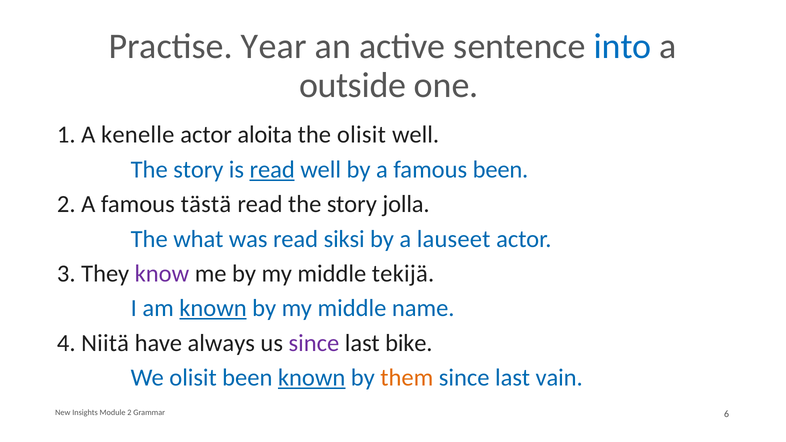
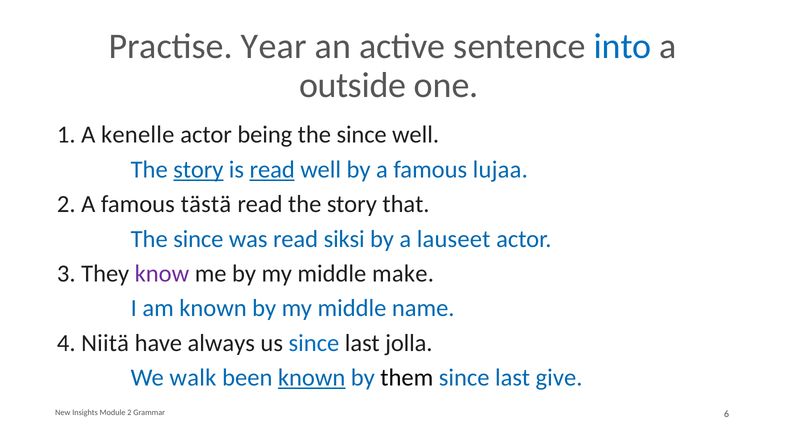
aloita: aloita -> being (265, 135)
olisit: olisit -> since (362, 135)
story underline: none -> present (198, 170)
famous been: been -> lujaa (500, 170)
jolla: jolla -> that (406, 204)
what: what -> since (198, 239)
tekijä: tekijä -> make (403, 274)
known underline: present -> none (213, 308)
since colour: purple -> blue (314, 343)
bike: bike -> jolla (409, 343)
We olisit: olisit -> walk (193, 378)
them colour: orange -> black (407, 378)
vain: vain -> give (559, 378)
